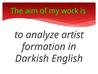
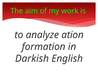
artist: artist -> ation (73, 35)
